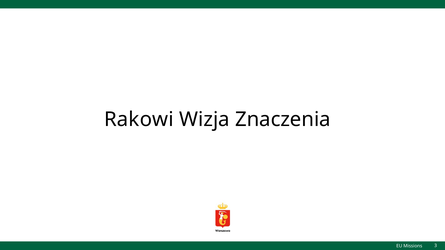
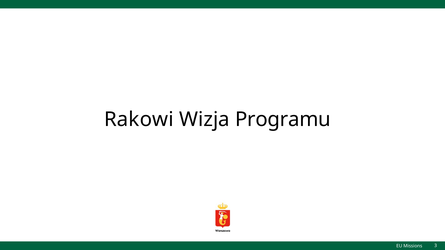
Znaczenia: Znaczenia -> Programu (283, 120)
